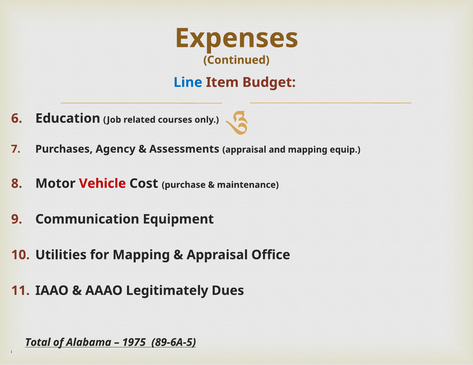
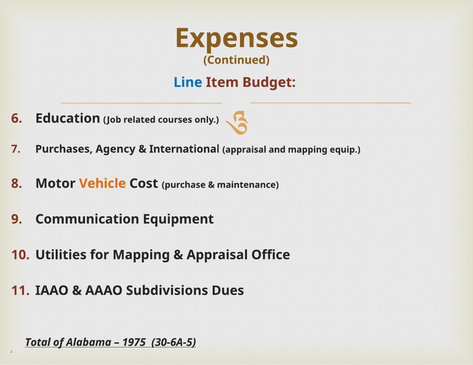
Assessments: Assessments -> International (184, 149)
Vehicle colour: red -> orange (102, 184)
Legitimately: Legitimately -> Subdivisions (167, 291)
89-6A-5: 89-6A-5 -> 30-6A-5 (174, 343)
